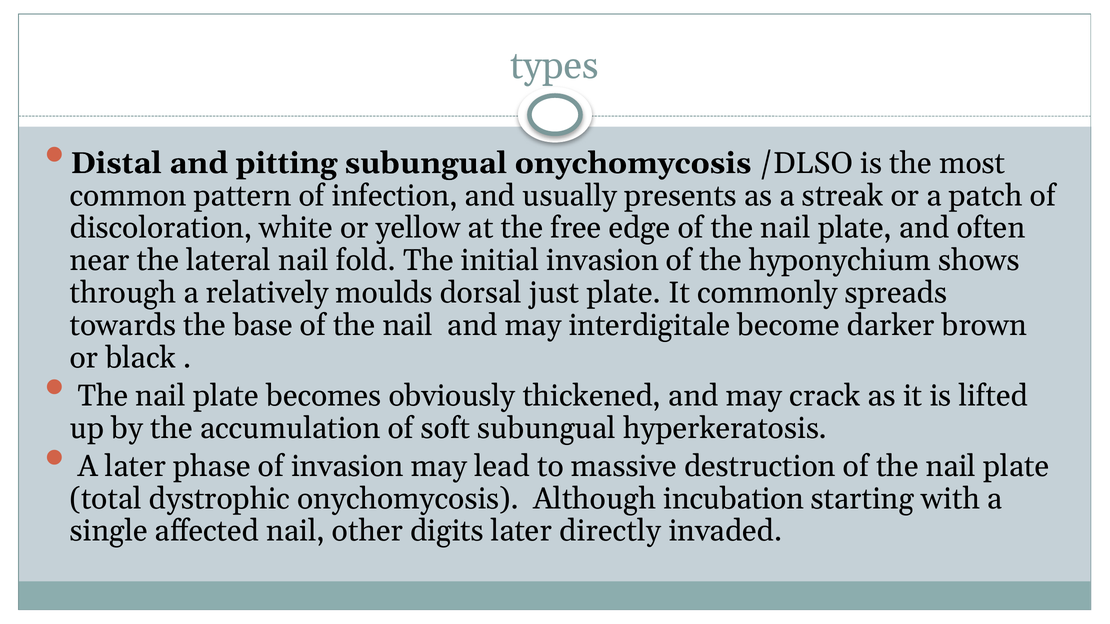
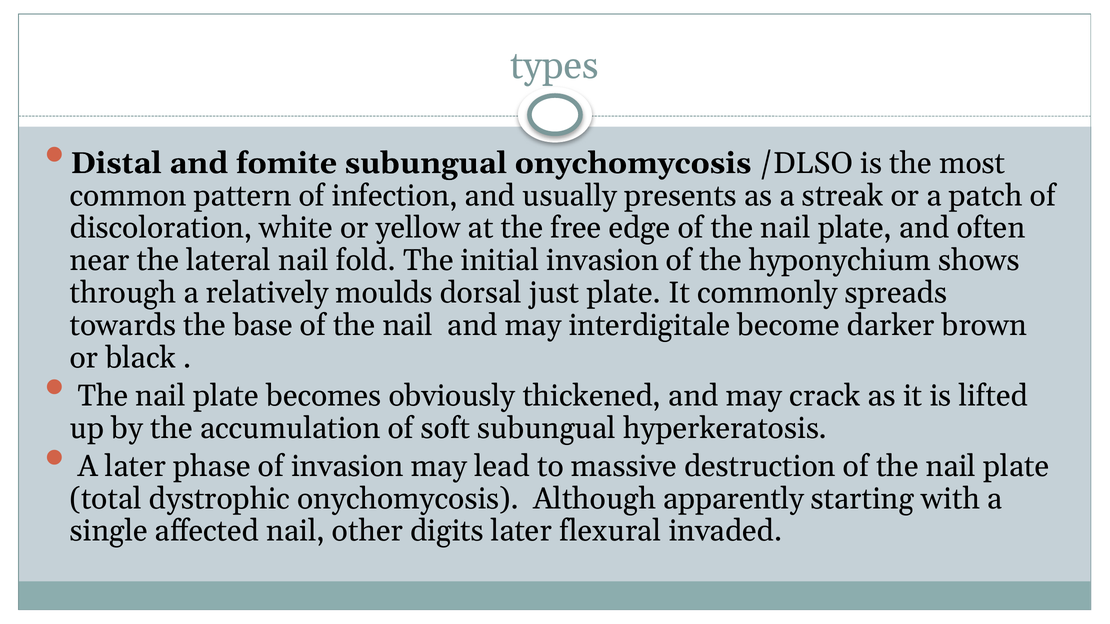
pitting: pitting -> fomite (286, 163)
incubation: incubation -> apparently (734, 499)
directly: directly -> flexural (610, 531)
